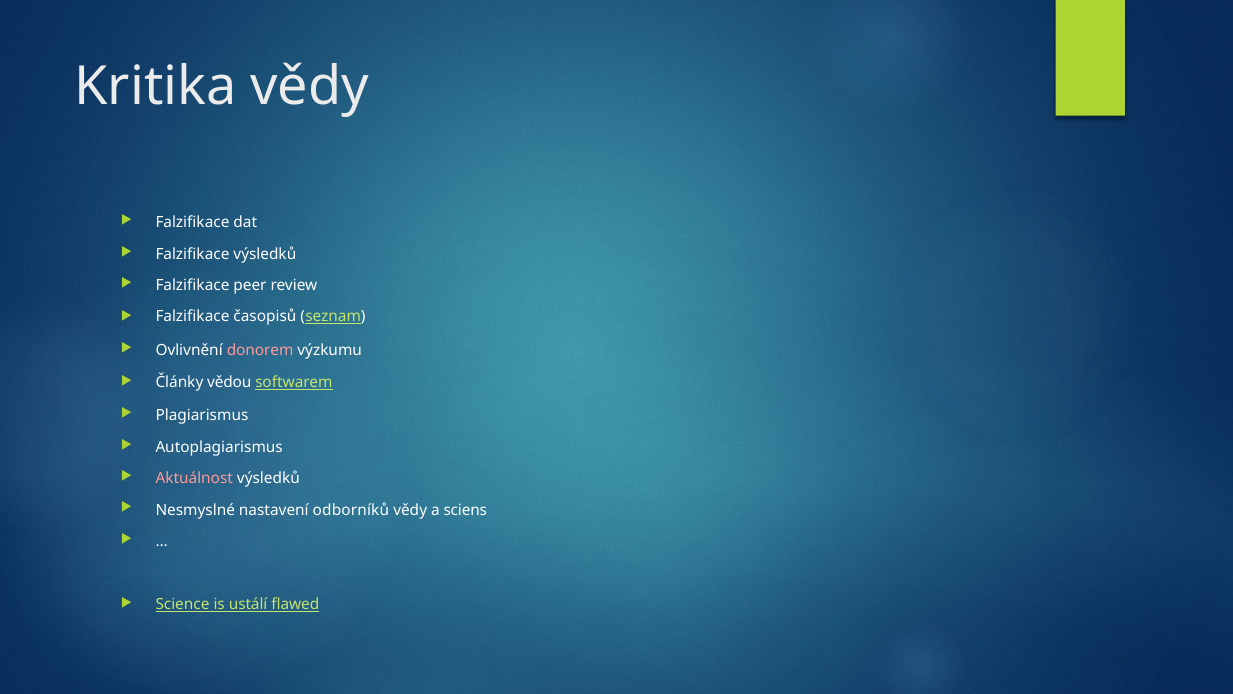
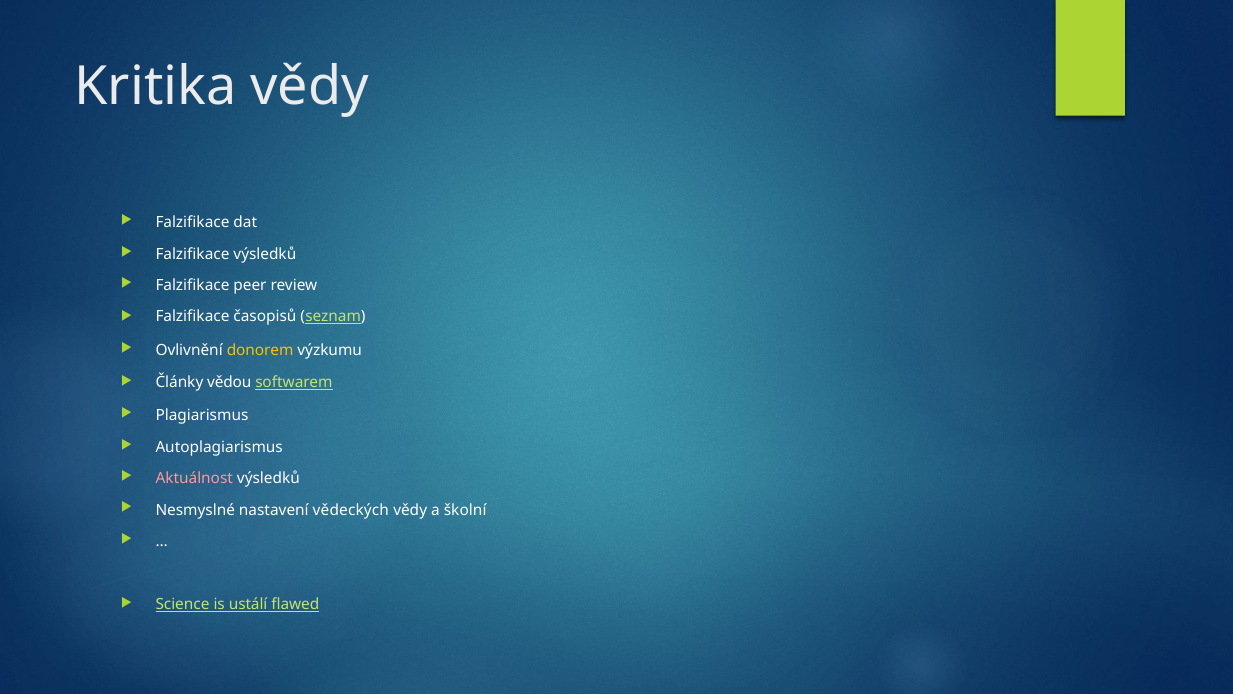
donorem colour: pink -> yellow (260, 350)
odborníků: odborníků -> vědeckých (351, 510)
sciens: sciens -> školní (465, 510)
